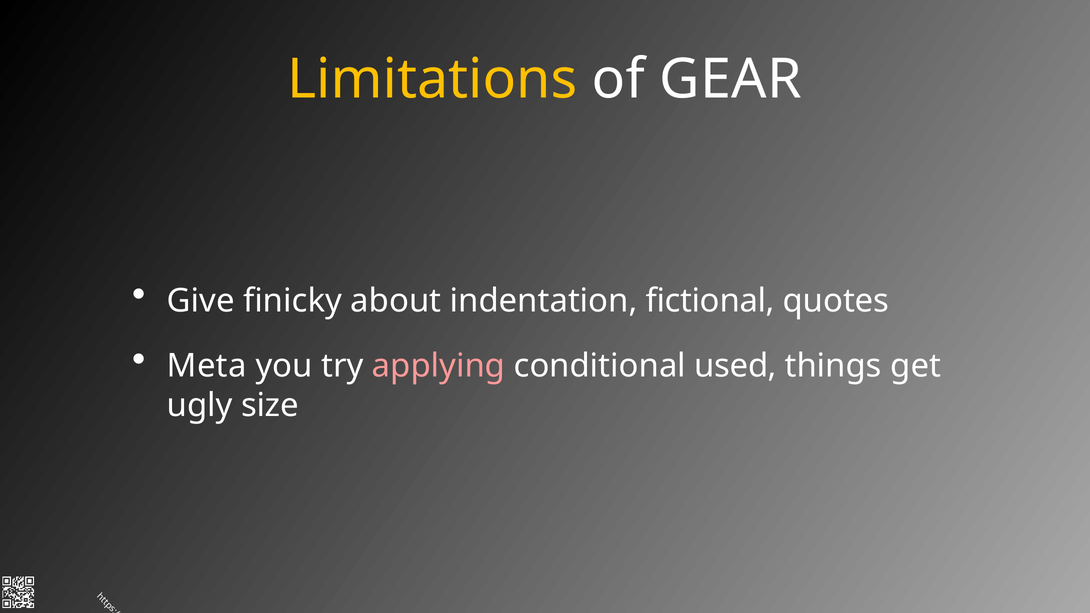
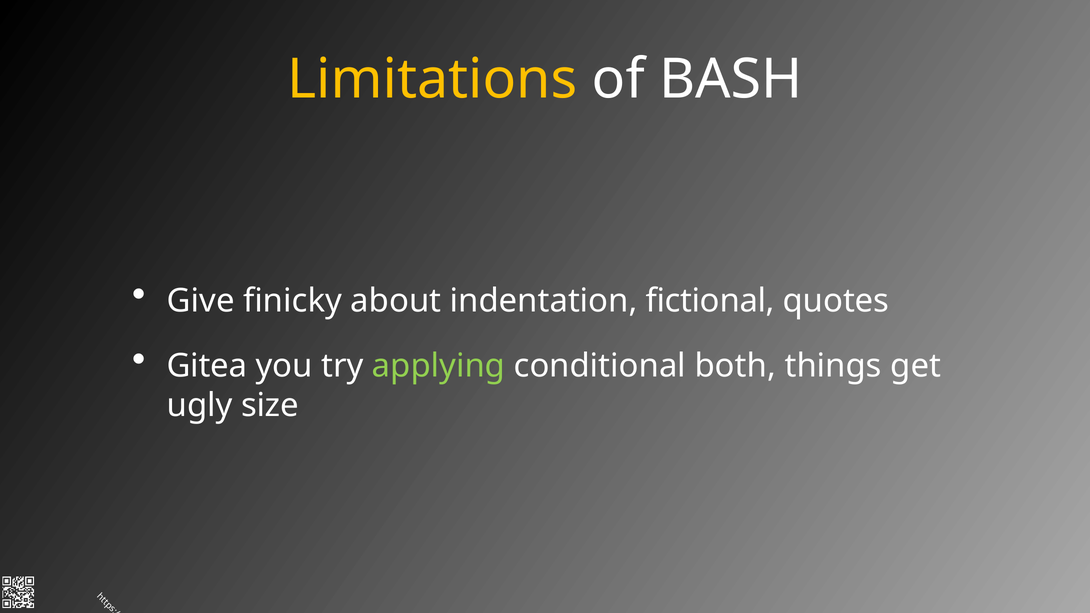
GEAR: GEAR -> BASH (731, 79)
Meta: Meta -> Gitea (207, 366)
applying colour: pink -> light green (439, 366)
used: used -> both (735, 366)
